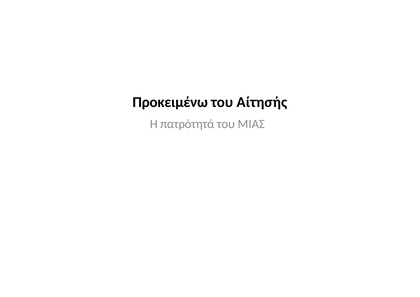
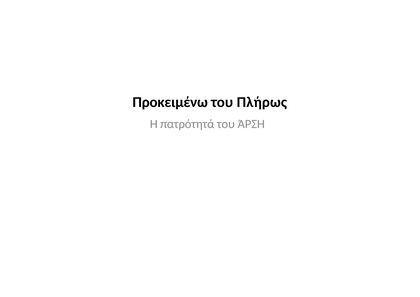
Αίτησής: Αίτησής -> Πλήρως (262, 102)
ΜΙΑΣ: ΜΙΑΣ -> ΆΡΣΗ (251, 124)
